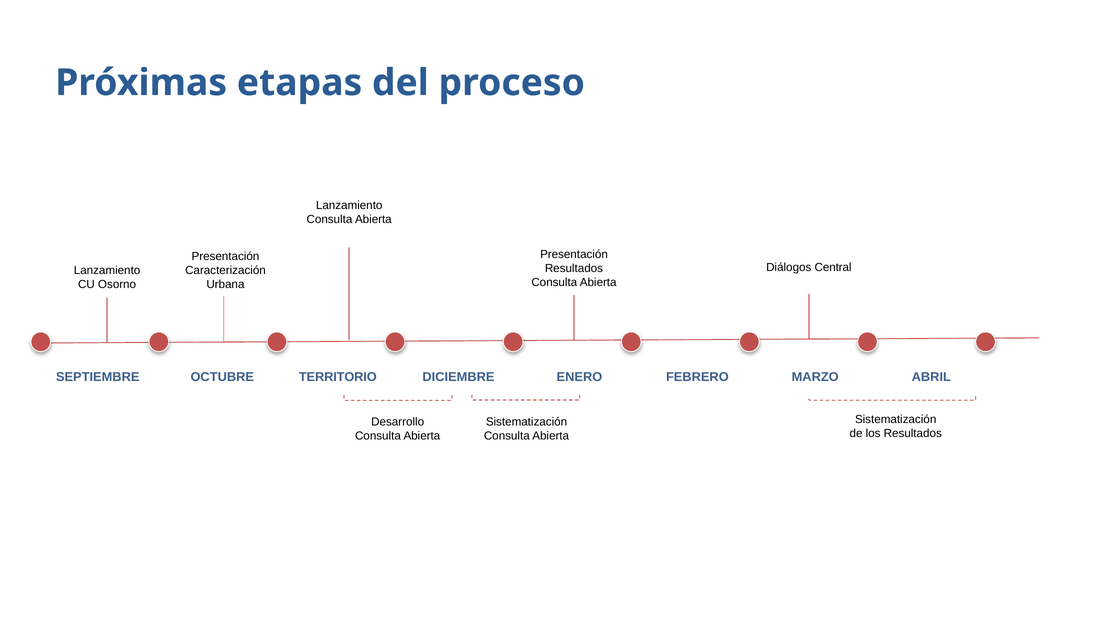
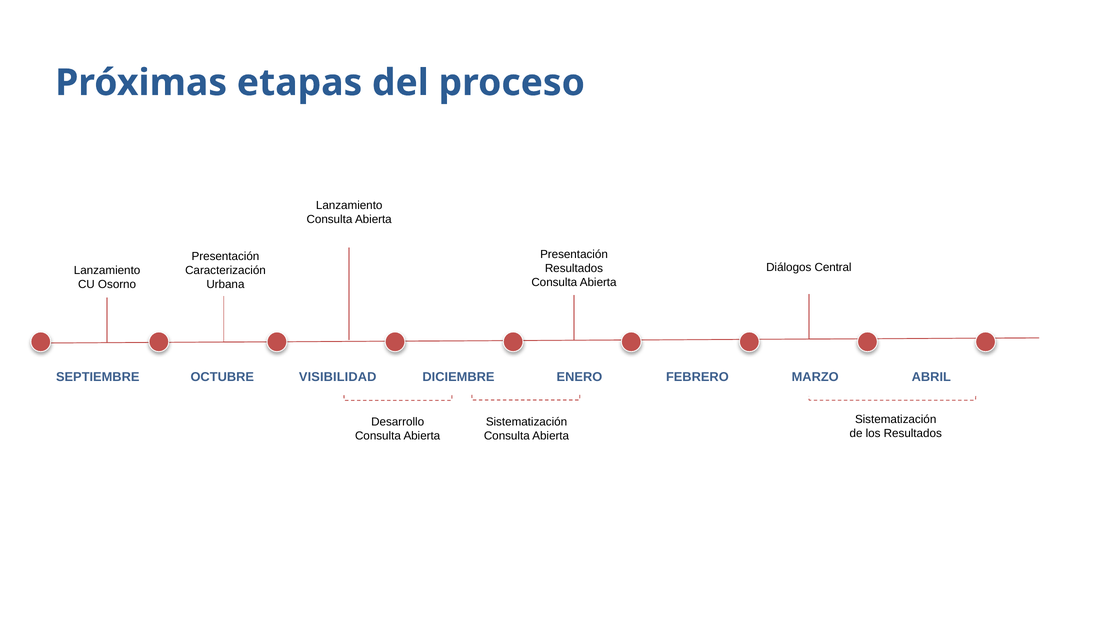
TERRITORIO: TERRITORIO -> VISIBILIDAD (338, 377)
